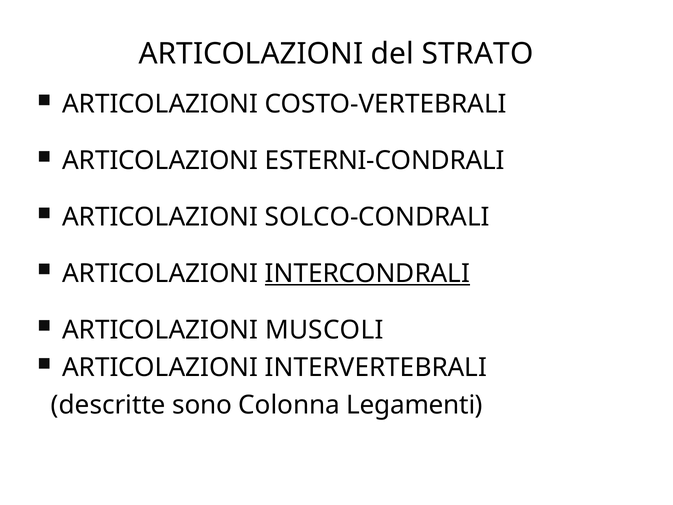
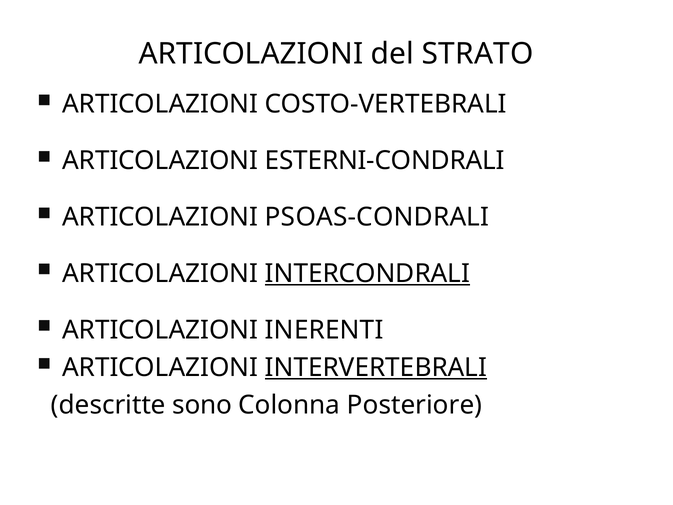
SOLCO-CONDRALI: SOLCO-CONDRALI -> PSOAS-CONDRALI (377, 217)
MUSCOLI: MUSCOLI -> INERENTI (324, 330)
INTERVERTEBRALI underline: none -> present (376, 367)
Legamenti: Legamenti -> Posteriore (415, 405)
